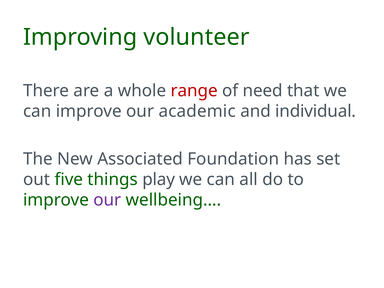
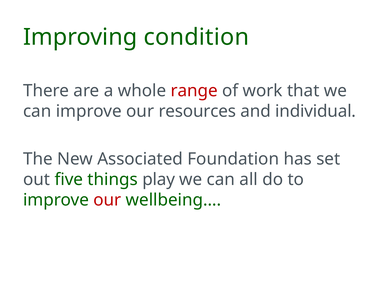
volunteer: volunteer -> condition (196, 37)
need: need -> work (263, 91)
academic: academic -> resources (197, 111)
our colour: purple -> red (107, 200)
